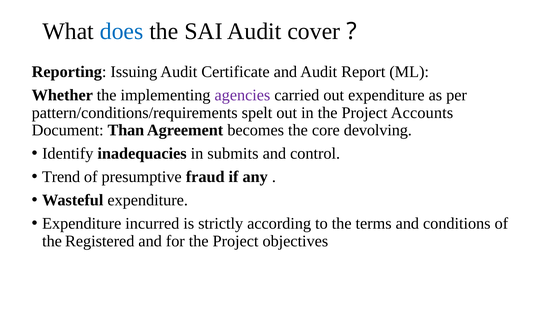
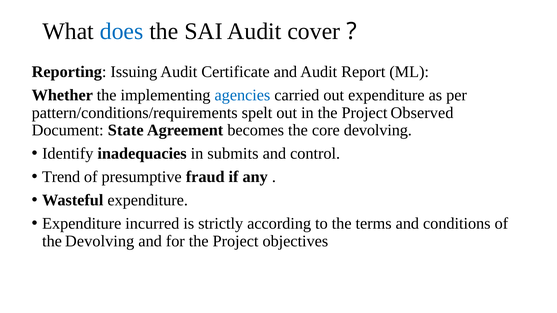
agencies colour: purple -> blue (242, 95)
Accounts: Accounts -> Observed (422, 113)
Than: Than -> State (126, 130)
the Registered: Registered -> Devolving (100, 241)
